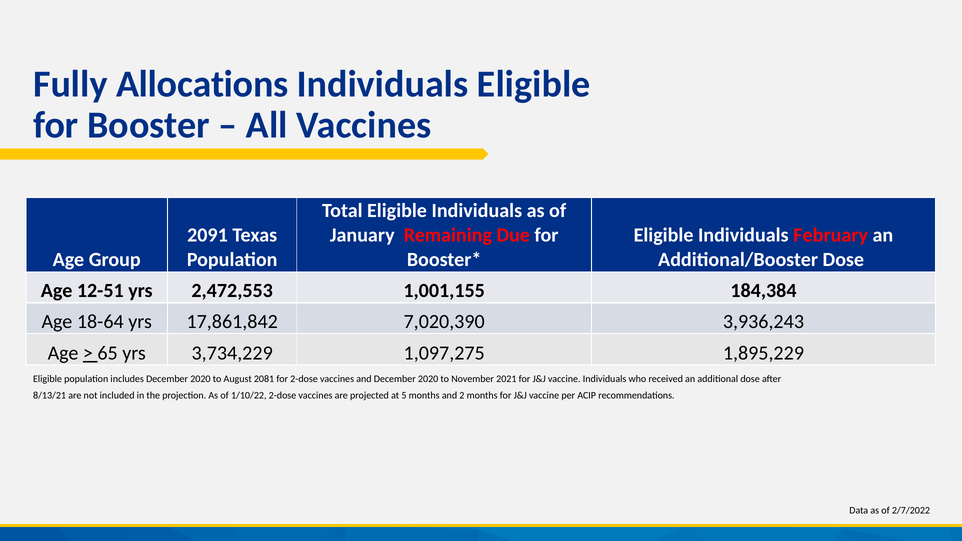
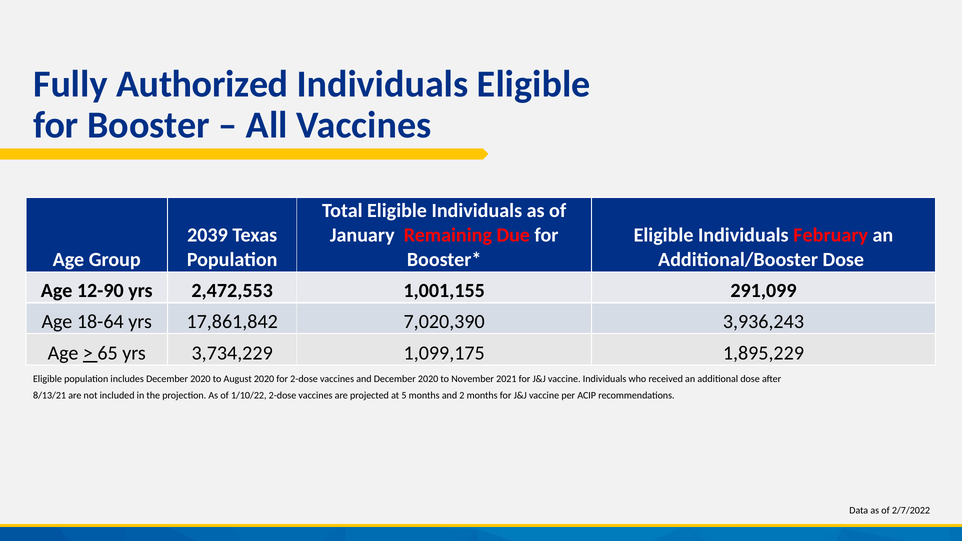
Allocations: Allocations -> Authorized (202, 84)
2091: 2091 -> 2039 (207, 235)
12-51: 12-51 -> 12-90 (100, 291)
184,384: 184,384 -> 291,099 (763, 291)
1,097,275: 1,097,275 -> 1,099,175 (444, 353)
August 2081: 2081 -> 2020 (264, 379)
